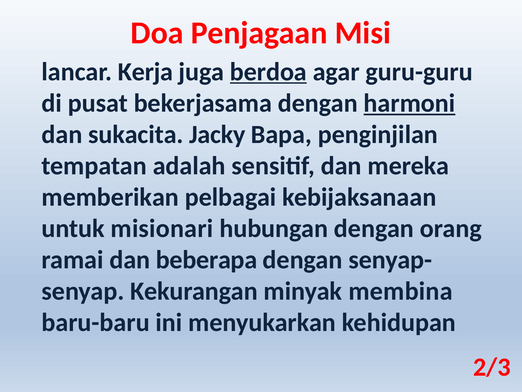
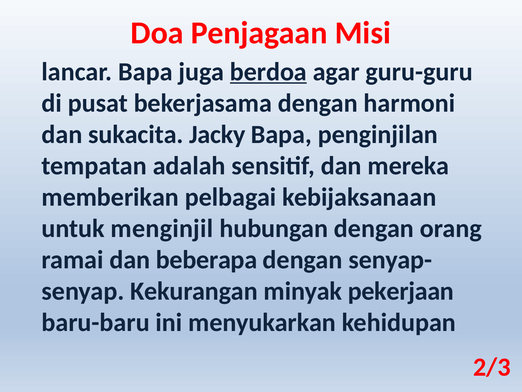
lancar Kerja: Kerja -> Bapa (145, 72)
harmoni underline: present -> none (409, 103)
misionari: misionari -> menginjil (162, 228)
membina: membina -> pekerjaan (401, 291)
